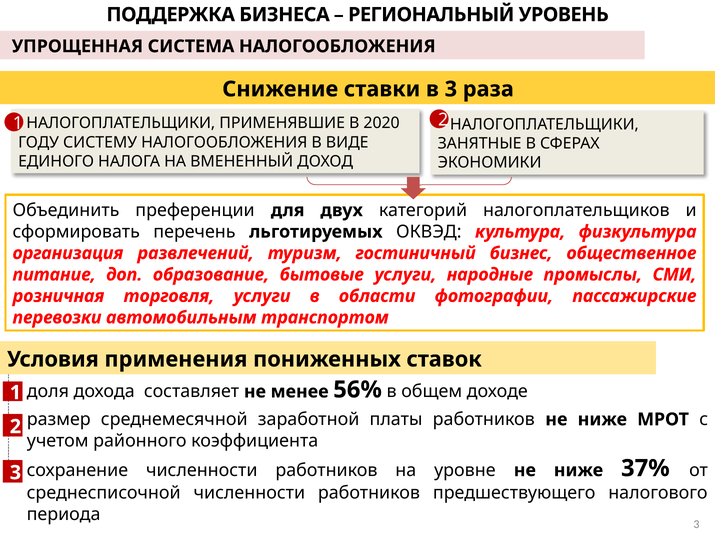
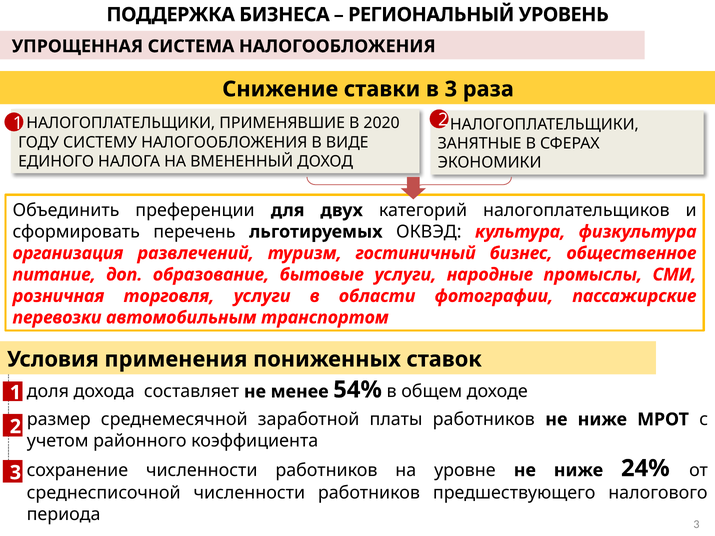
56%: 56% -> 54% (358, 390)
37%: 37% -> 24% (645, 468)
